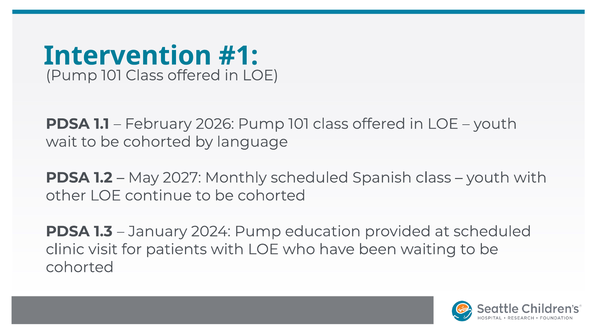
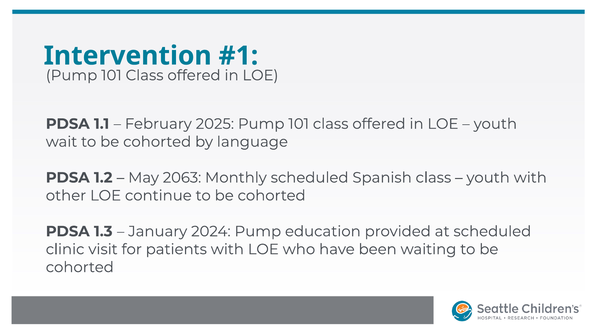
2026: 2026 -> 2025 (215, 124)
2027: 2027 -> 2063 (182, 177)
